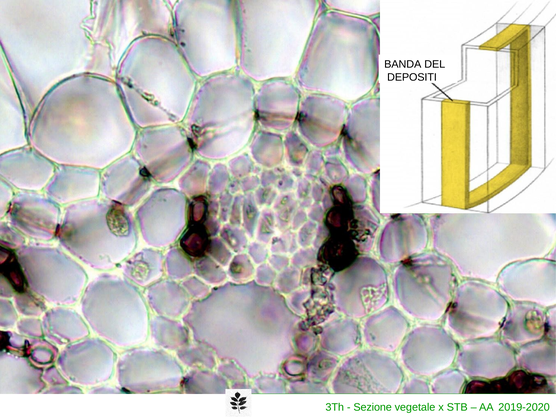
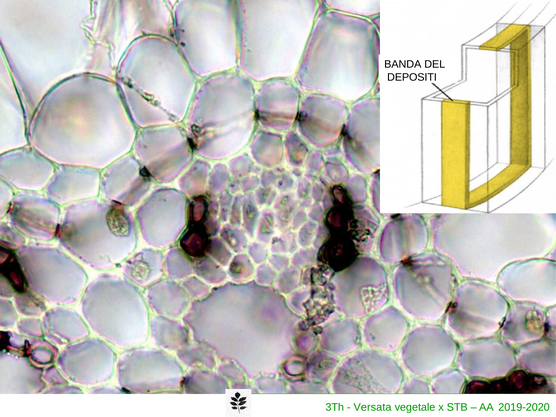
Sezione: Sezione -> Versata (373, 407)
